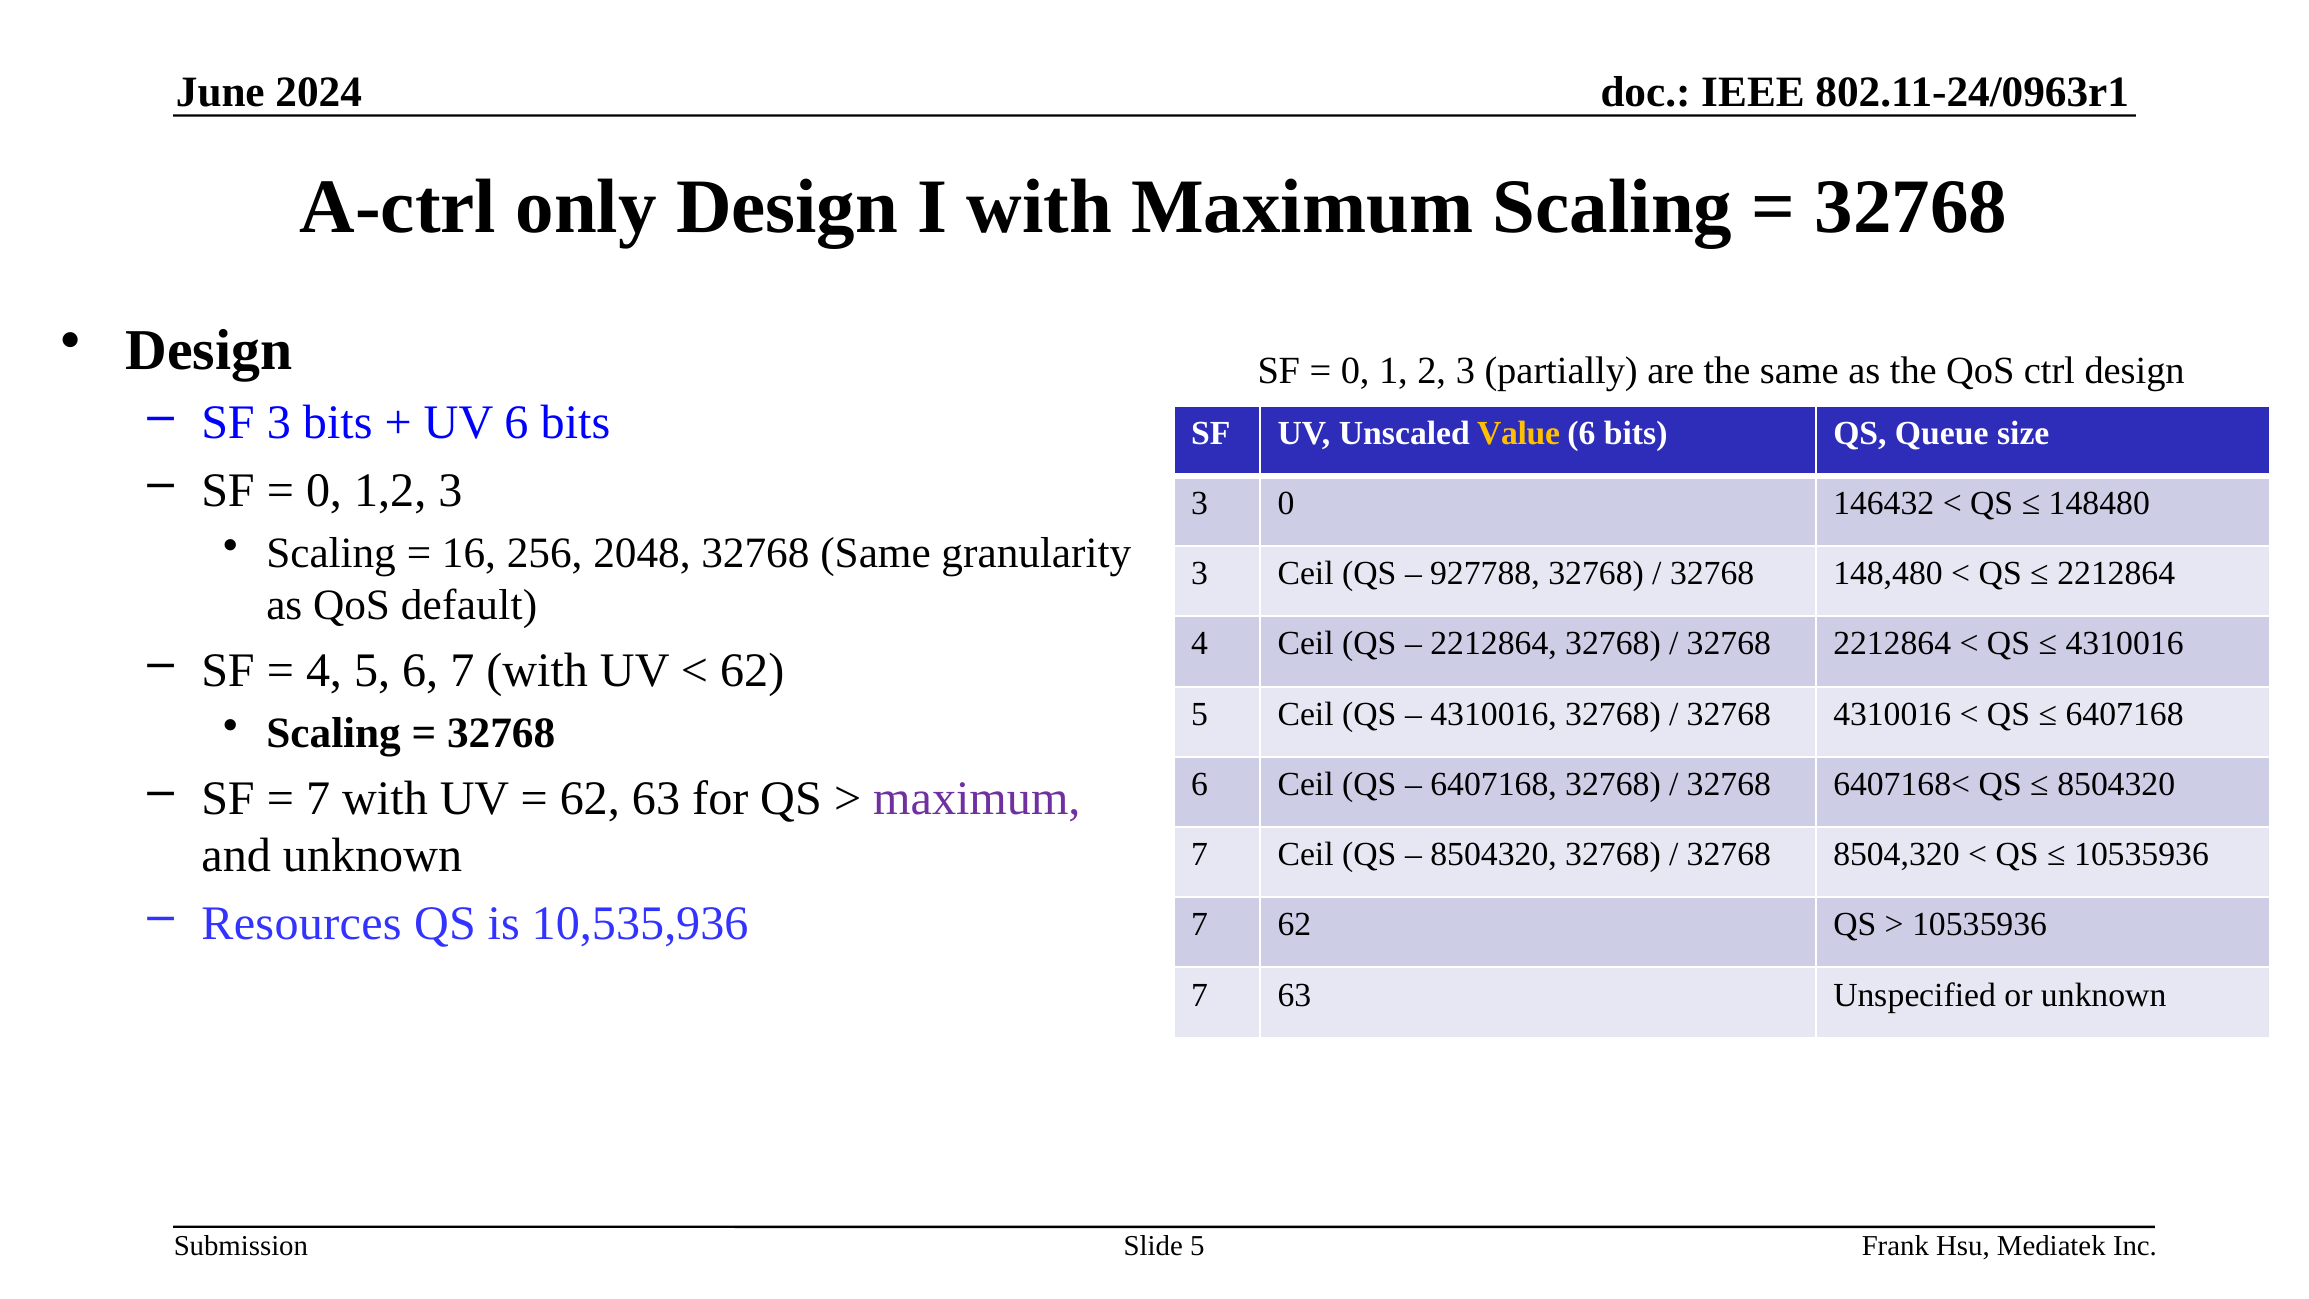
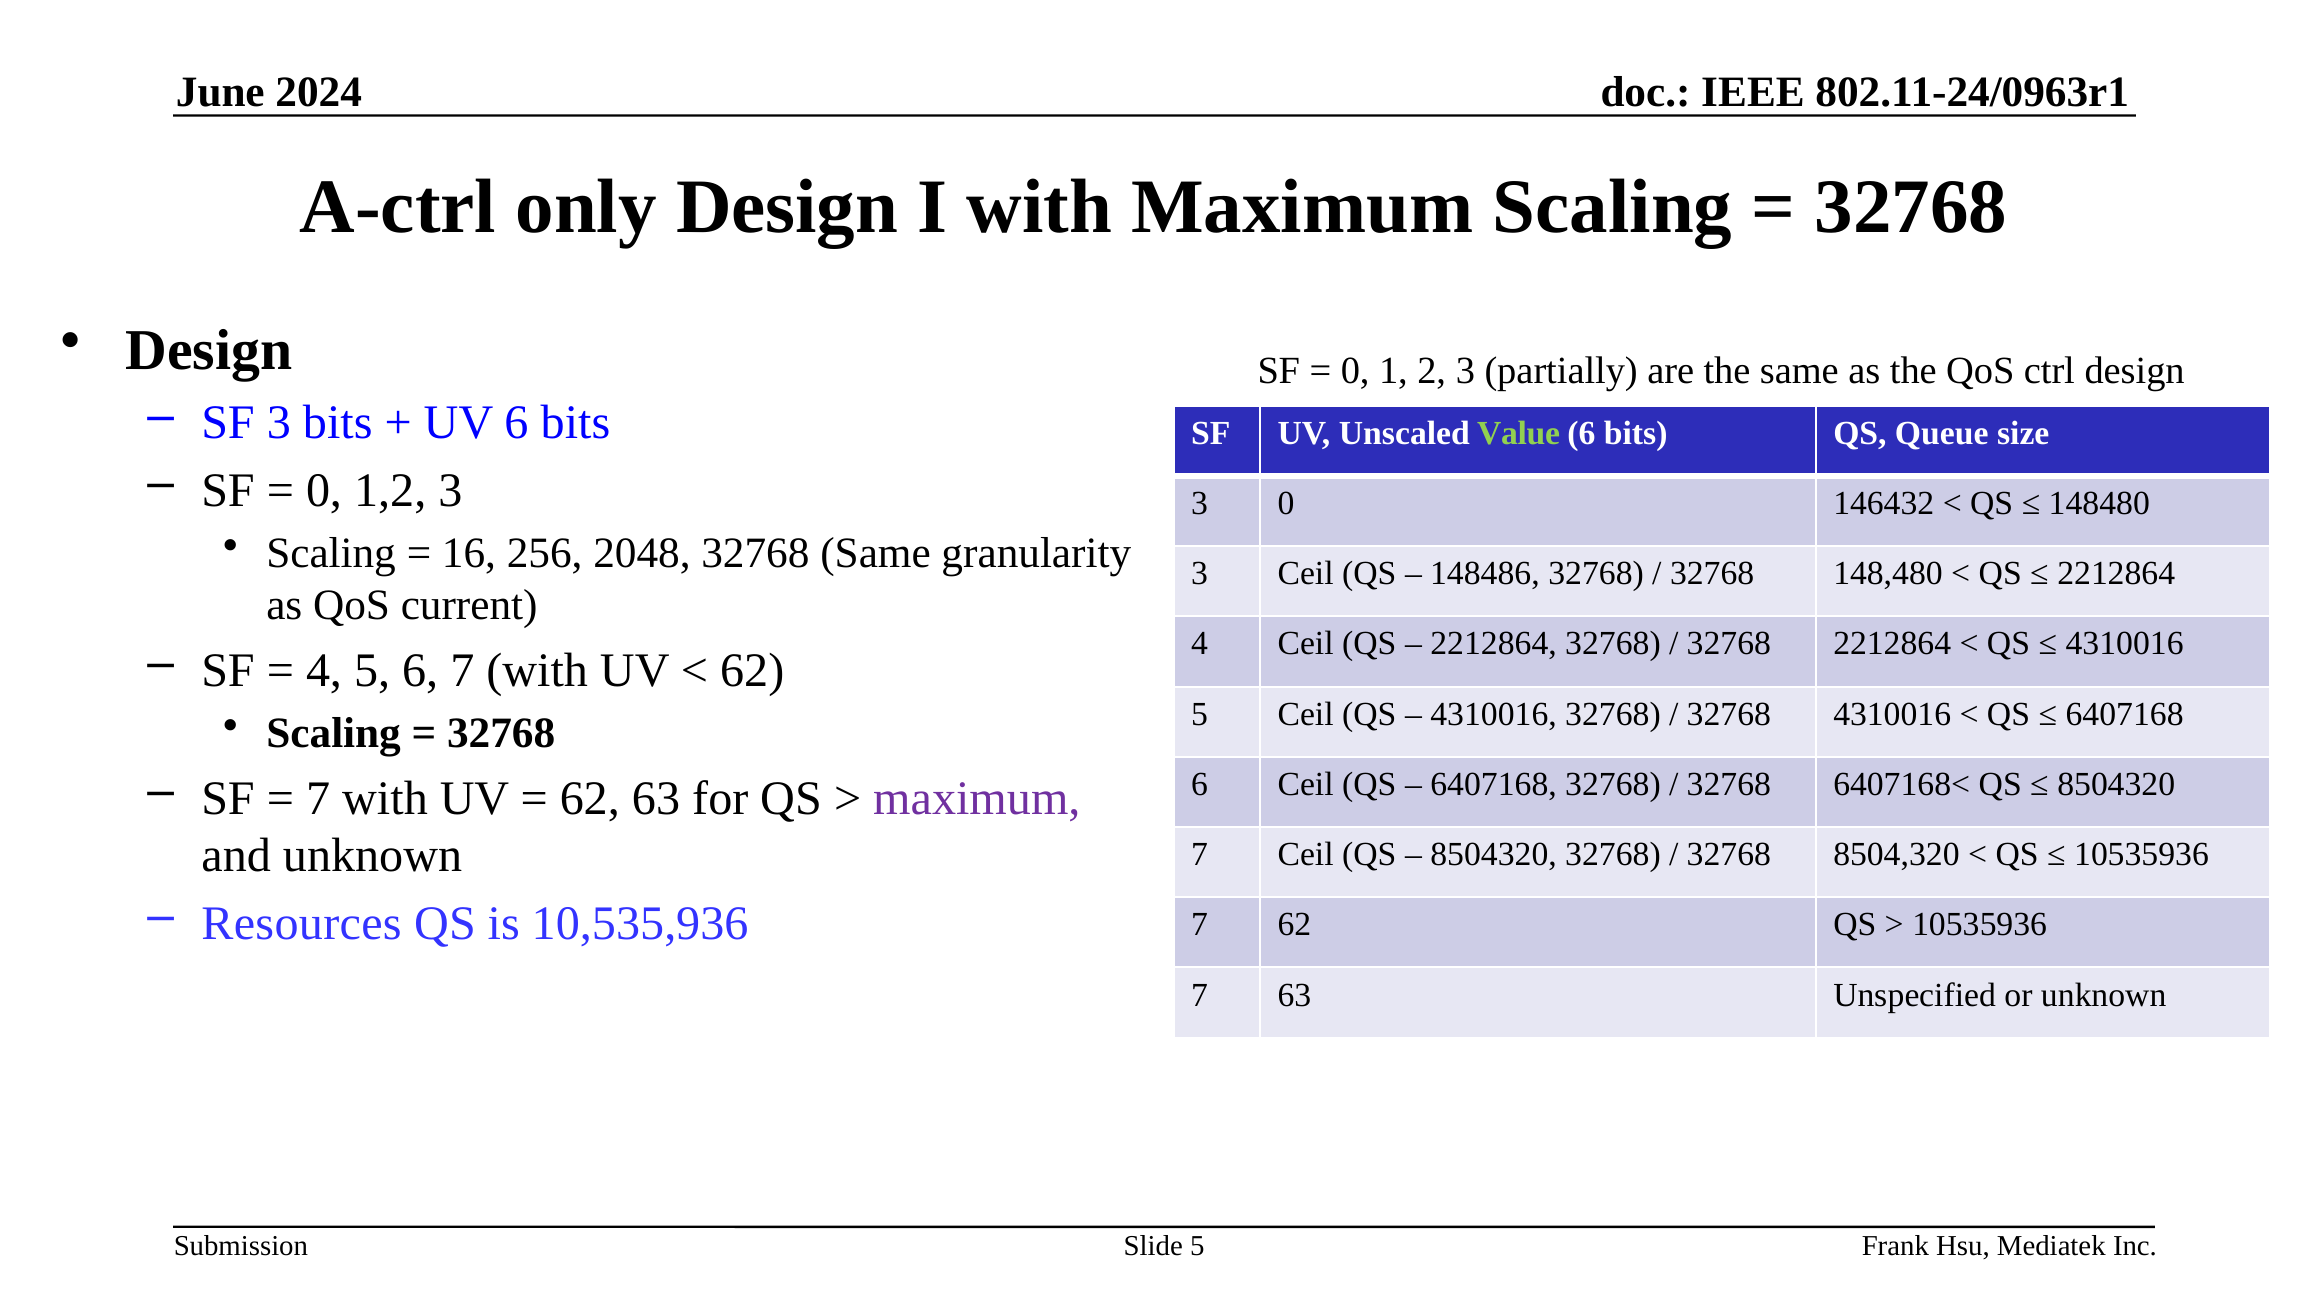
Value colour: yellow -> light green (1519, 433)
927788: 927788 -> 148486 (1485, 574)
default: default -> current (469, 605)
